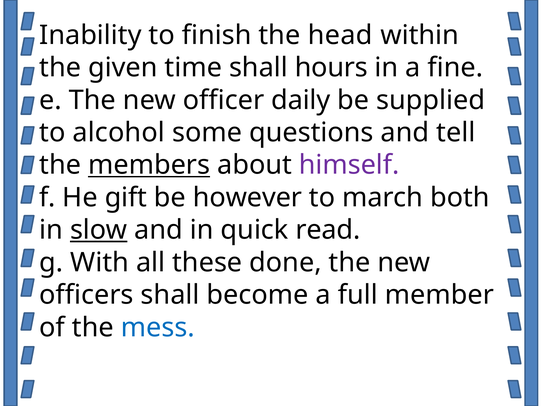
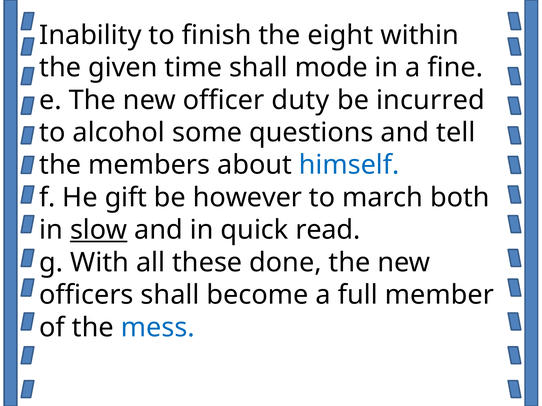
head: head -> eight (340, 35)
hours: hours -> mode (331, 68)
daily: daily -> duty (301, 100)
supplied: supplied -> incurred (431, 100)
members underline: present -> none (149, 165)
himself colour: purple -> blue (349, 165)
